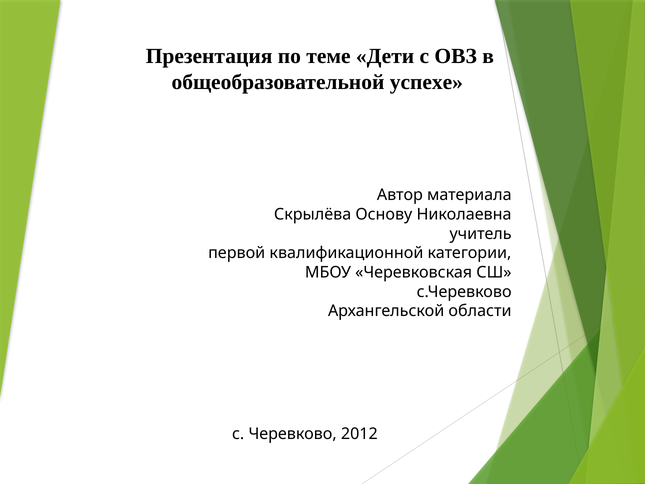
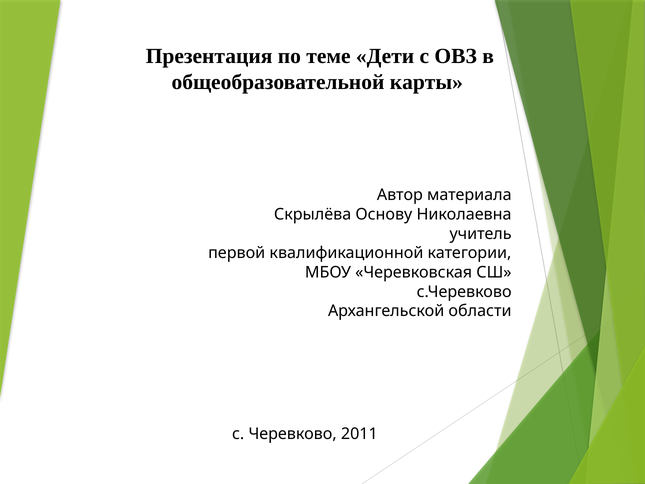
успехе: успехе -> карты (426, 82)
2012: 2012 -> 2011 (359, 434)
